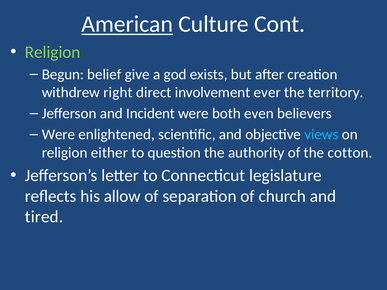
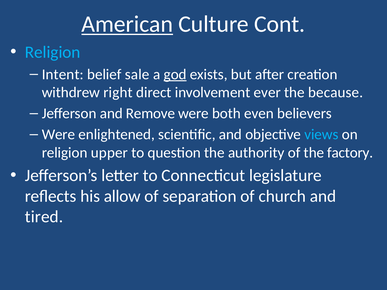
Religion colour: light green -> light blue (53, 52)
Begun: Begun -> Intent (63, 74)
give: give -> sale (137, 74)
god underline: none -> present (175, 74)
territory: territory -> because (336, 92)
Incident: Incident -> Remove (151, 114)
either: either -> upper (109, 153)
cotton: cotton -> factory (350, 153)
